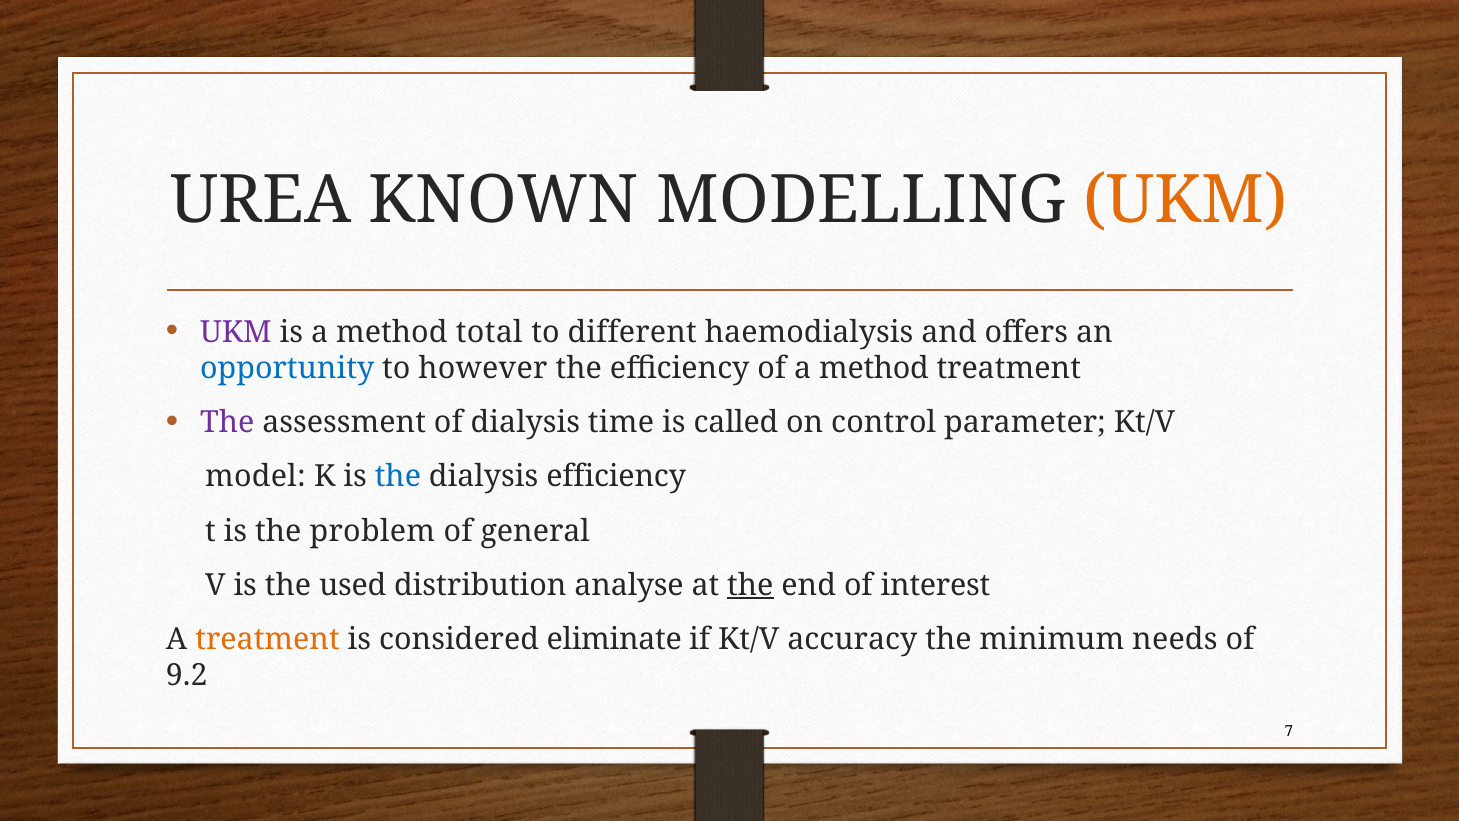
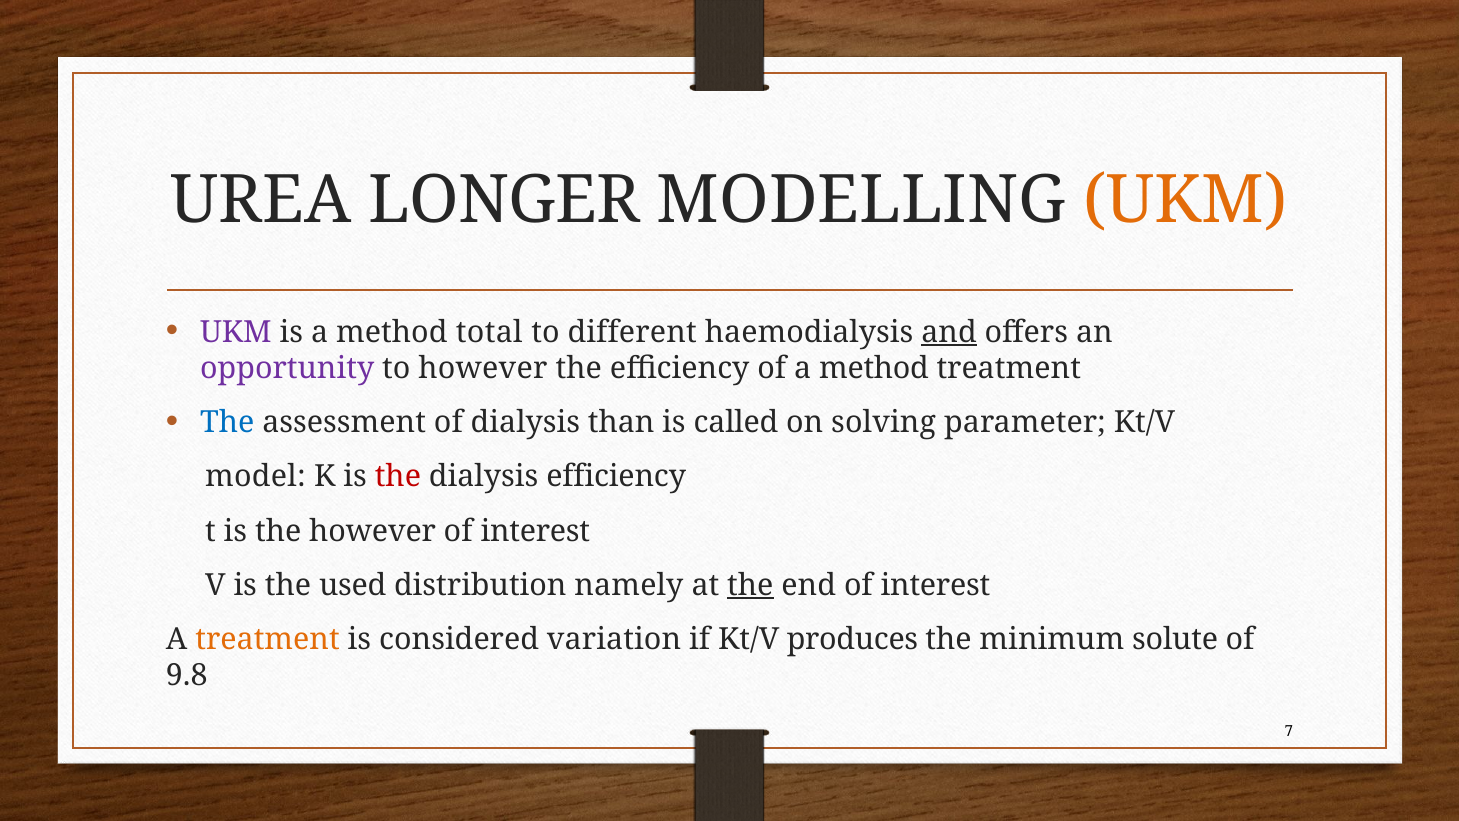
KNOWN: KNOWN -> LONGER (504, 200)
and underline: none -> present (949, 332)
opportunity colour: blue -> purple (287, 368)
The colour: purple -> blue (227, 422)
time: time -> than (621, 422)
control: control -> solving (884, 422)
the colour: blue -> red (398, 477)
the problem: problem -> however (373, 531)
general: general -> interest (535, 531)
analyse: analyse -> namely (629, 585)
eliminate: eliminate -> variation (614, 639)
accuracy: accuracy -> produces (853, 639)
needs: needs -> solute (1175, 639)
9.2: 9.2 -> 9.8 (187, 676)
